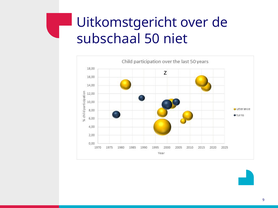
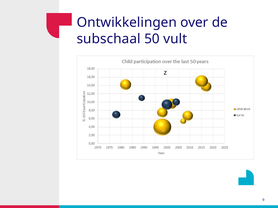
Uitkomstgericht: Uitkomstgericht -> Ontwikkelingen (127, 23)
niet: niet -> vult (175, 39)
